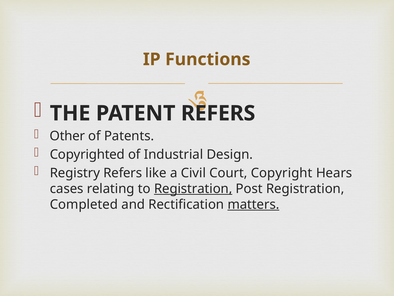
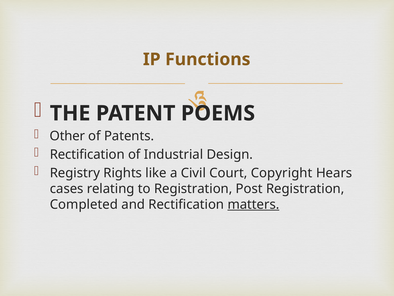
PATENT REFERS: REFERS -> POEMS (218, 113)
Copyrighted: Copyrighted -> Rectification (87, 154)
Registry Refers: Refers -> Rights (123, 173)
Registration underline: present -> none (193, 188)
